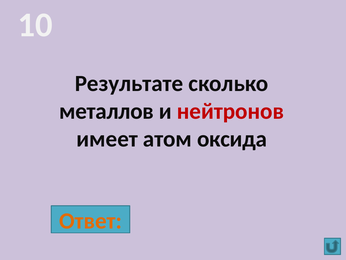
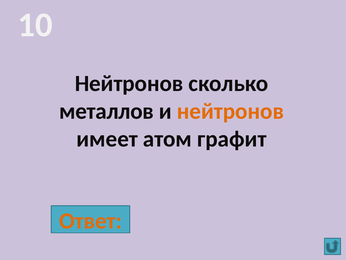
Результате: Результате -> Нейтронов (129, 83)
нейтронов colour: red -> orange (230, 111)
оксида: оксида -> графит (232, 139)
